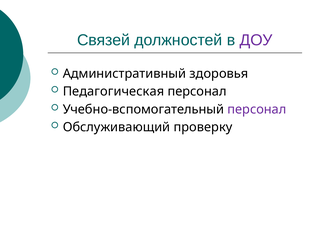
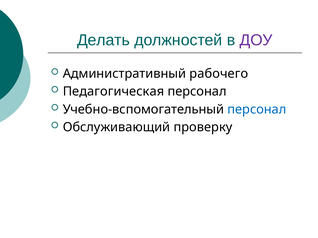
Связей: Связей -> Делать (103, 40)
здоровья: здоровья -> рабочего (219, 74)
персонал colour: purple -> blue (257, 110)
